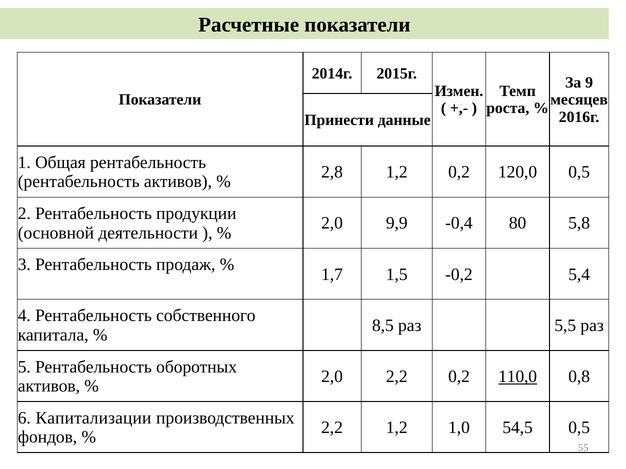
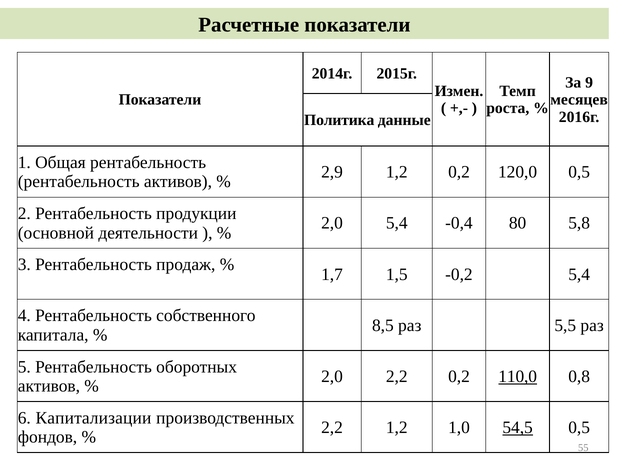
Принести: Принести -> Политика (339, 120)
2,8: 2,8 -> 2,9 (332, 172)
2,0 9,9: 9,9 -> 5,4 (397, 223)
54,5 underline: none -> present (518, 428)
